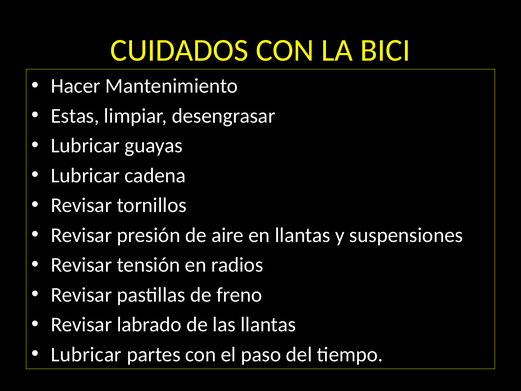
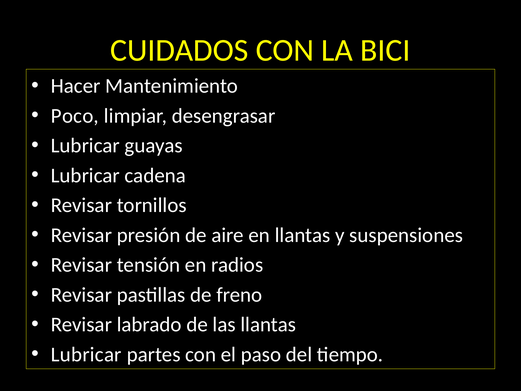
Estas: Estas -> Poco (75, 116)
